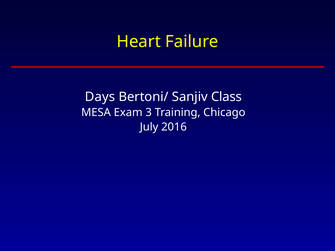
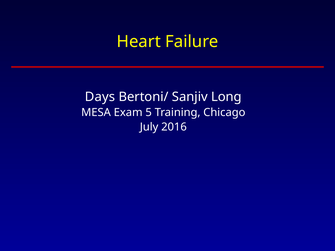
Class: Class -> Long (226, 97)
3: 3 -> 5 (149, 112)
